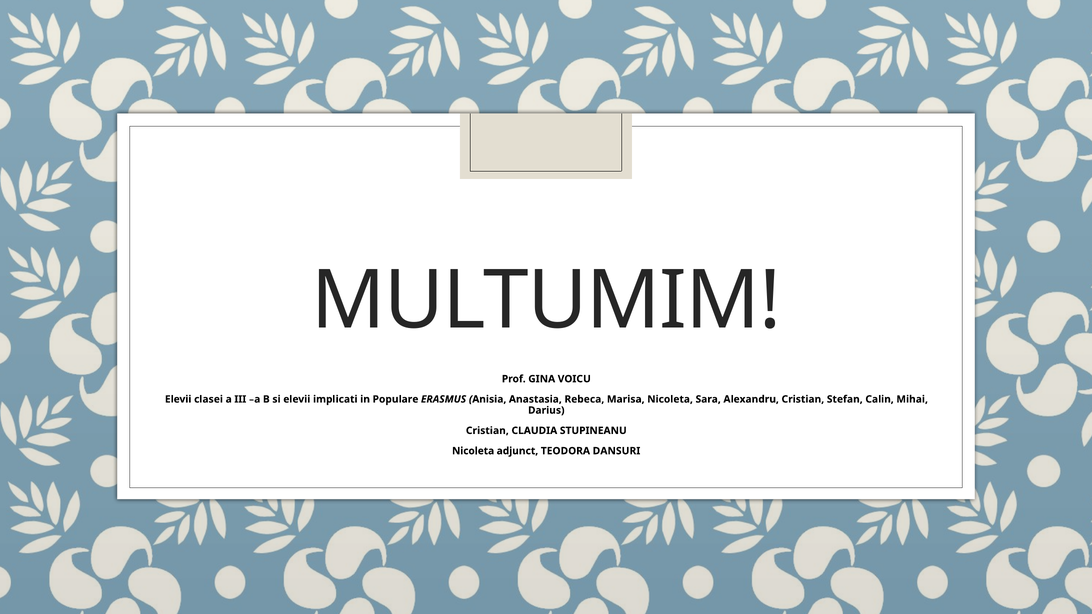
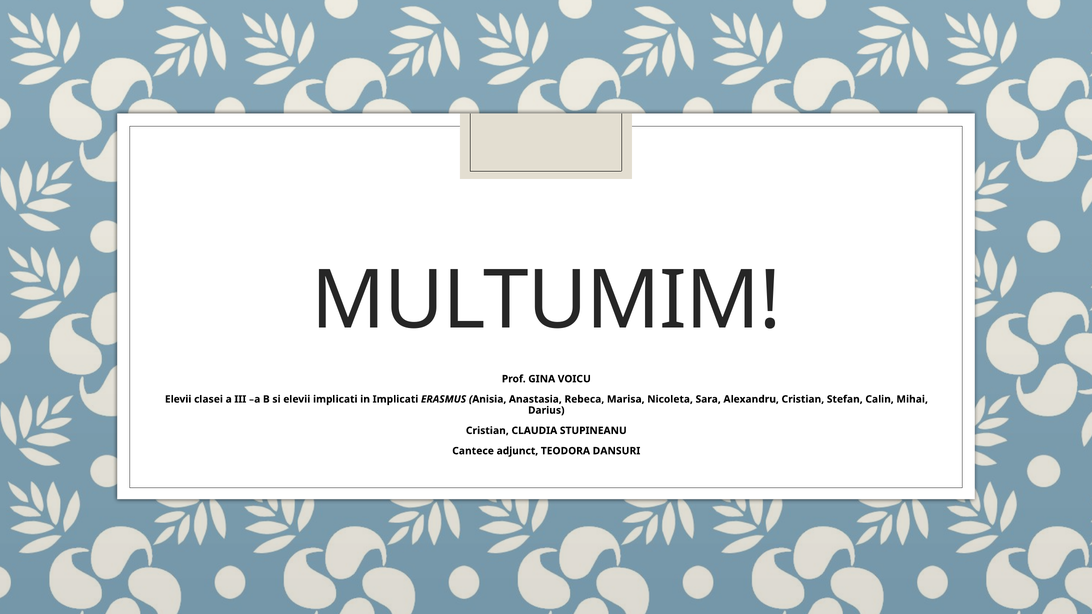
in Populare: Populare -> Implicati (395, 399)
Nicoleta: Nicoleta -> Cantece (473, 451)
